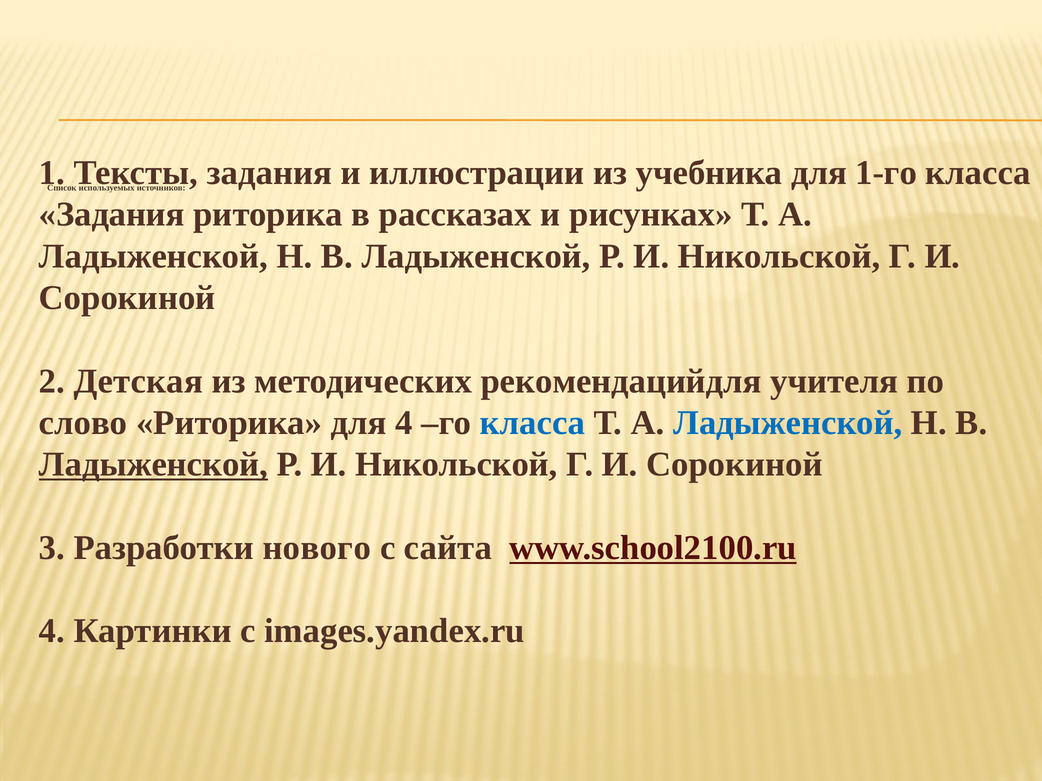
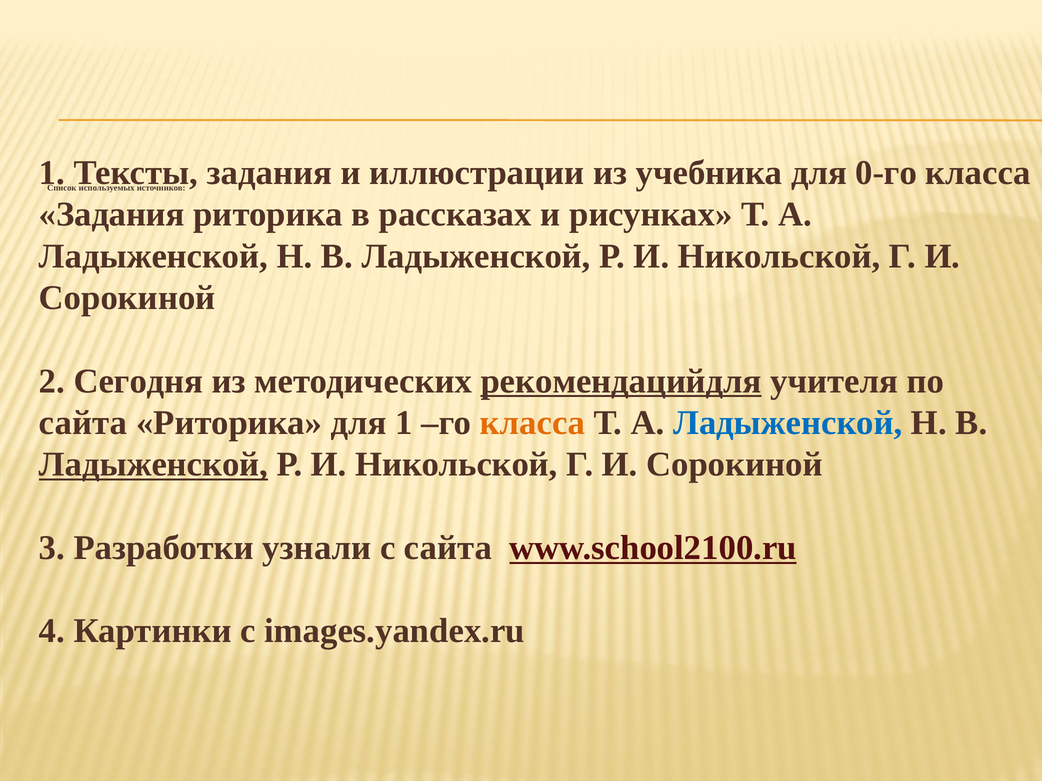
1-го: 1-го -> 0-го (886, 173)
Детская: Детская -> Сегодня (138, 381)
рекомендацийдля underline: none -> present (621, 381)
слово: слово -> сайта (83, 423)
для 4: 4 -> 1 (404, 423)
класса colour: blue -> orange (532, 423)
нового: нового -> узнали (317, 548)
